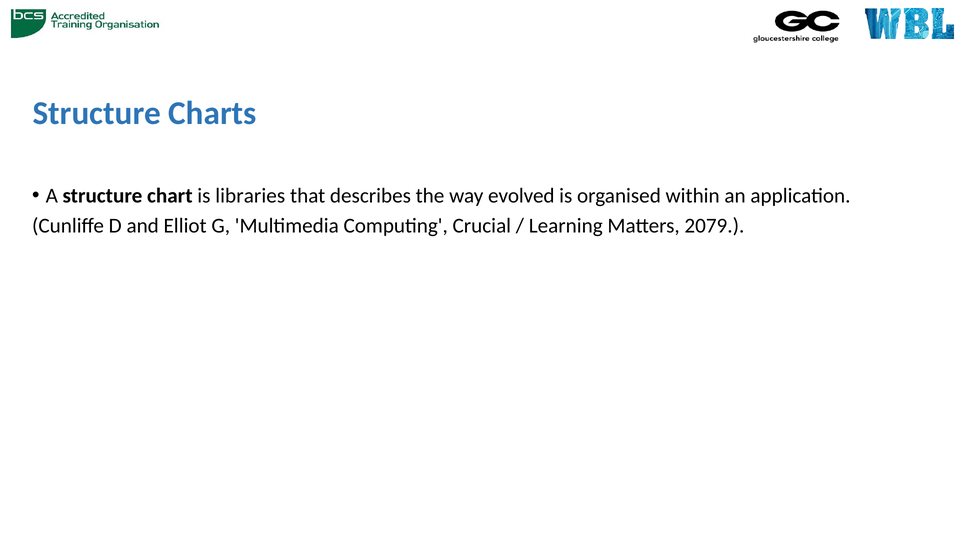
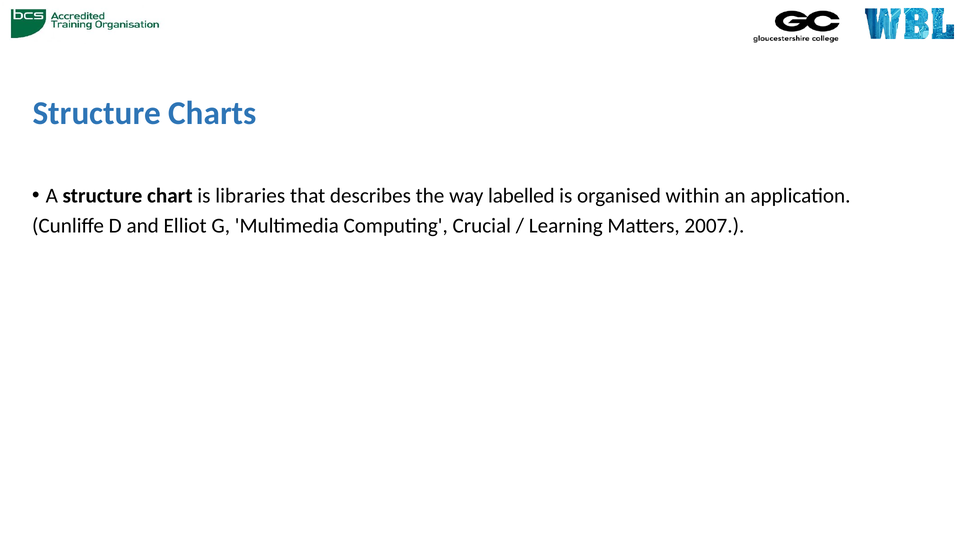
evolved: evolved -> labelled (521, 196)
2079: 2079 -> 2007 (714, 226)
